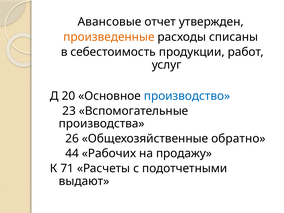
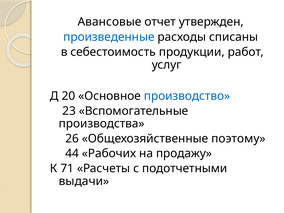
произведенные colour: orange -> blue (109, 37)
обратно: обратно -> поэтому (238, 139)
выдают: выдают -> выдачи (84, 181)
